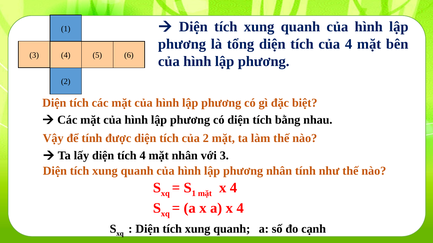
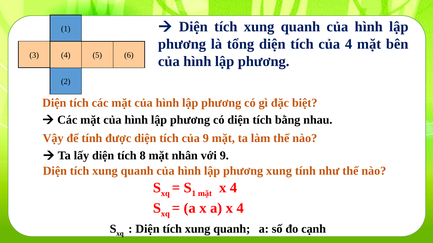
của 2: 2 -> 9 (206, 138)
tích 4: 4 -> 8 (143, 156)
với 3: 3 -> 9 (224, 156)
phương nhân: nhân -> xung (279, 171)
